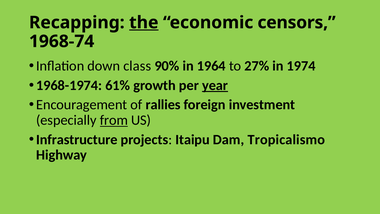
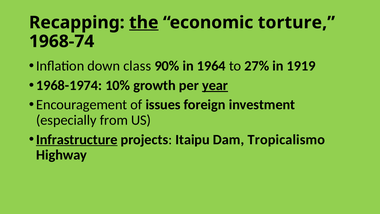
censors: censors -> torture (296, 23)
1974: 1974 -> 1919 (301, 66)
61%: 61% -> 10% (118, 85)
rallies: rallies -> issues (163, 105)
from underline: present -> none (114, 120)
Infrastructure underline: none -> present (77, 139)
